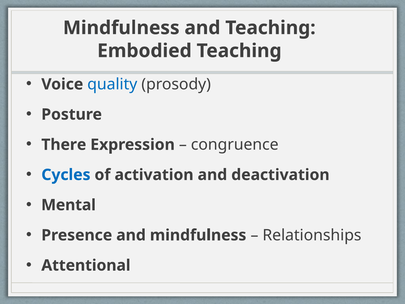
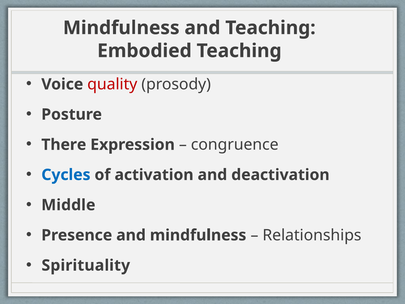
quality colour: blue -> red (112, 84)
Mental: Mental -> Middle (68, 205)
Attentional: Attentional -> Spirituality (86, 265)
